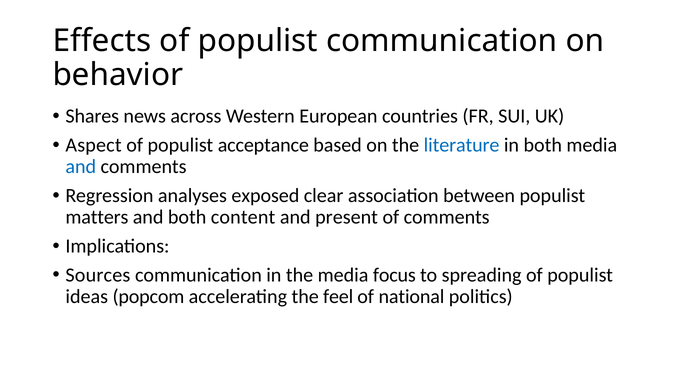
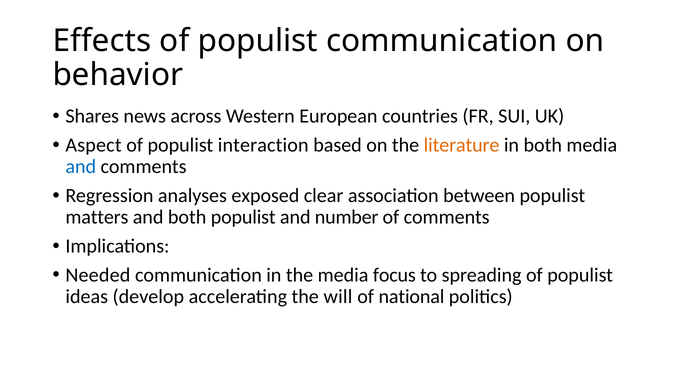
acceptance: acceptance -> interaction (263, 145)
literature colour: blue -> orange (462, 145)
both content: content -> populist (243, 218)
present: present -> number (347, 218)
Sources: Sources -> Needed (98, 275)
popcom: popcom -> develop (148, 297)
feel: feel -> will (338, 297)
